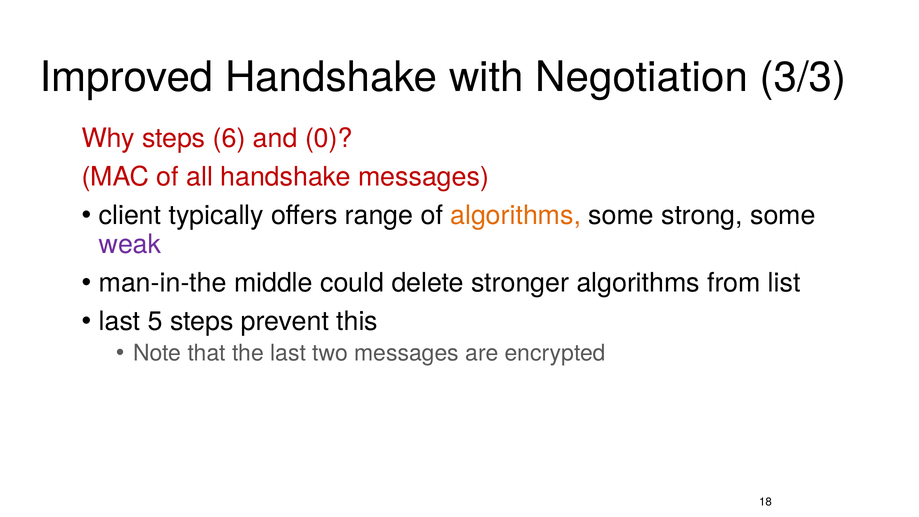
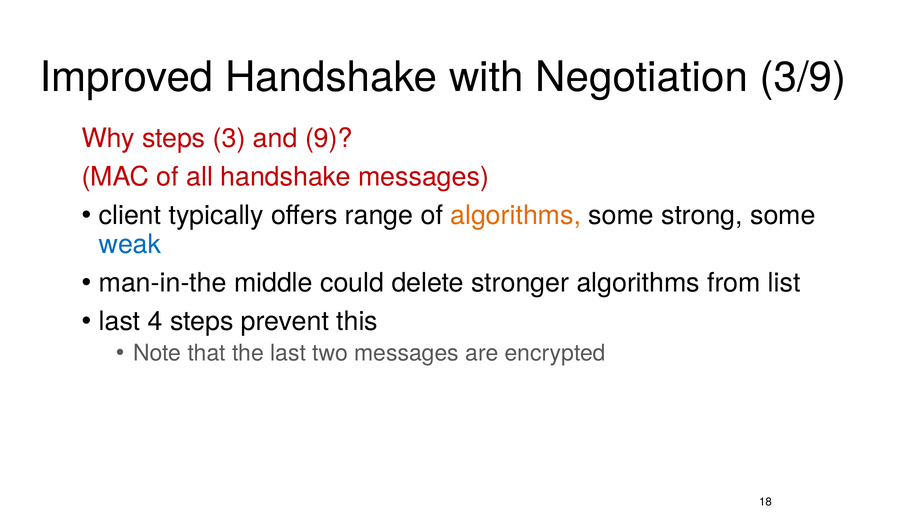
3/3: 3/3 -> 3/9 (803, 77)
6: 6 -> 3 (229, 138)
0: 0 -> 9 (329, 138)
weak colour: purple -> blue (130, 244)
5: 5 -> 4 (155, 321)
